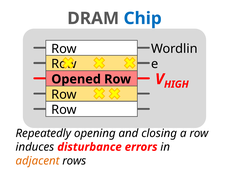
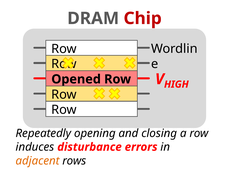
Chip colour: blue -> red (143, 18)
